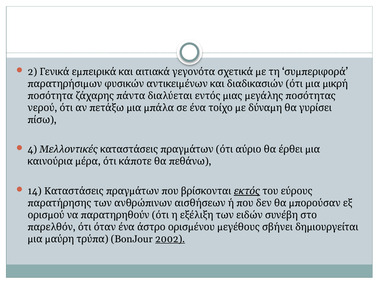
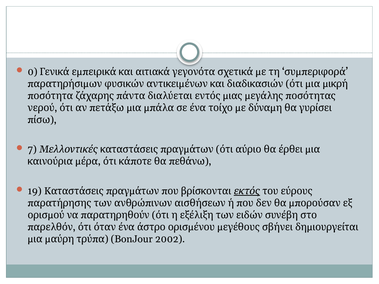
2: 2 -> 0 (32, 72)
4: 4 -> 7 (32, 150)
14: 14 -> 19 (35, 191)
2002 underline: present -> none (170, 239)
